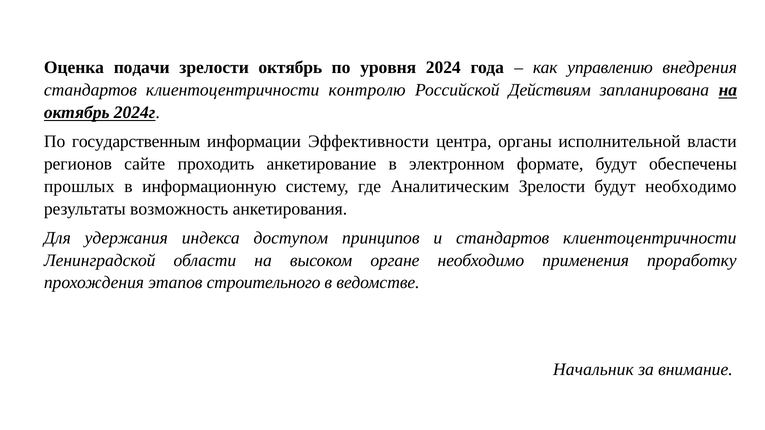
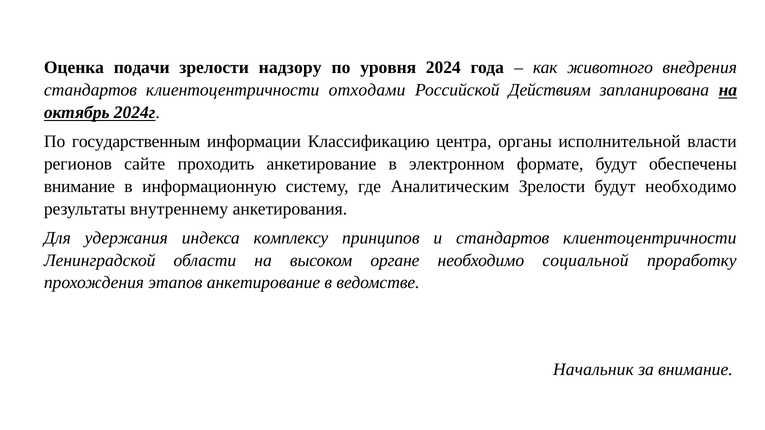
зрелости октябрь: октябрь -> надзору (290, 68)
управлению: управлению -> животного (610, 68)
контролю: контролю -> отходами (367, 90)
Эффективности: Эффективности -> Классификацию (369, 142)
прошлых: прошлых -> внимание (79, 187)
возможность: возможность -> внутреннему (179, 209)
доступом: доступом -> комплексу (291, 238)
применения: применения -> социальной (586, 260)
этапов строительного: строительного -> анкетирование (264, 283)
